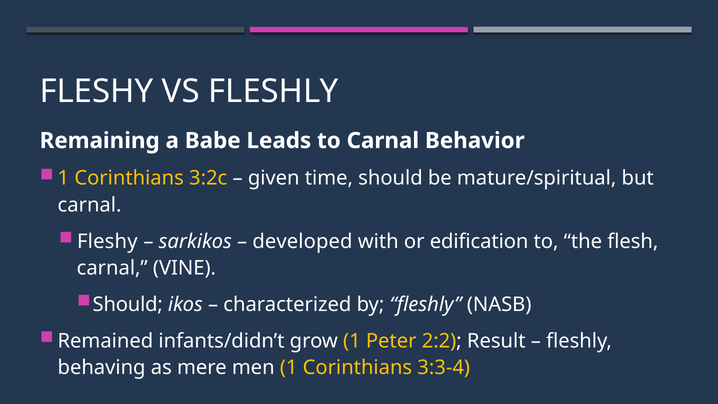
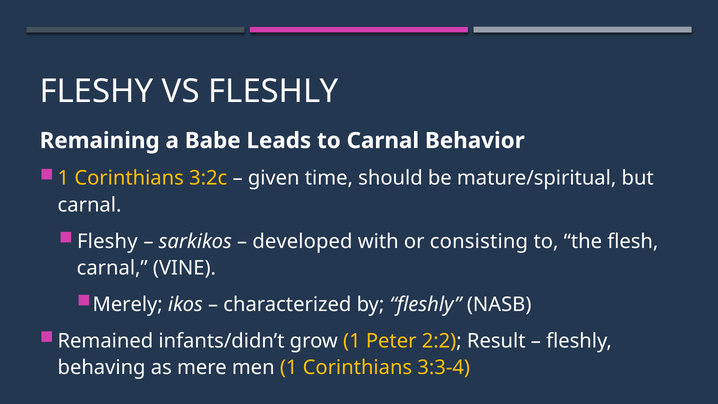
edification: edification -> consisting (479, 241)
Should: Should -> Merely (128, 304)
